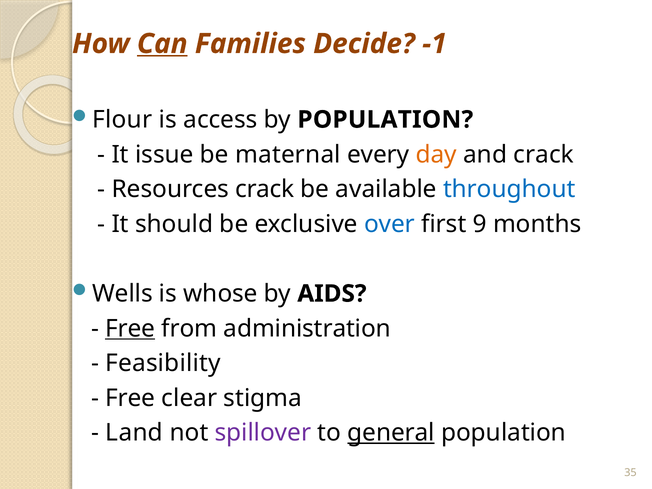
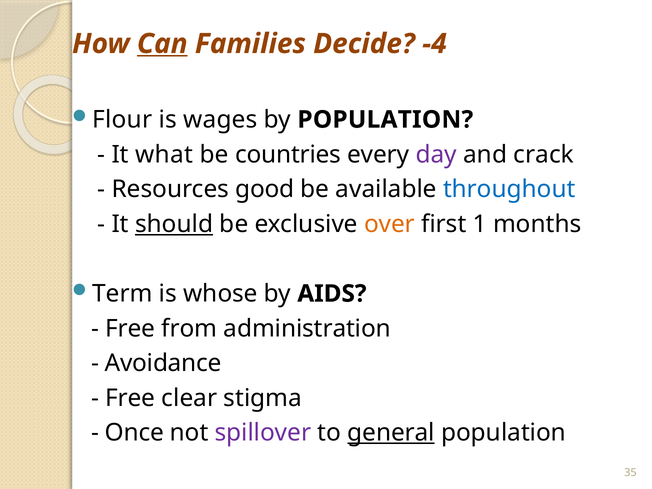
-1: -1 -> -4 (434, 44)
access: access -> wages (220, 120)
issue: issue -> what (164, 154)
maternal: maternal -> countries (288, 154)
day colour: orange -> purple (436, 154)
Resources crack: crack -> good (265, 189)
should underline: none -> present (174, 224)
over colour: blue -> orange (390, 224)
9: 9 -> 1 (480, 224)
Wells: Wells -> Term (122, 294)
Free underline: present -> none (130, 328)
Feasibility: Feasibility -> Avoidance (163, 363)
Land: Land -> Once (134, 433)
